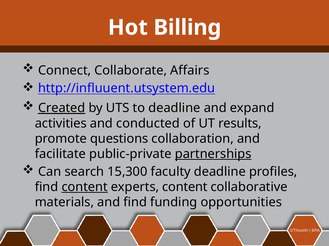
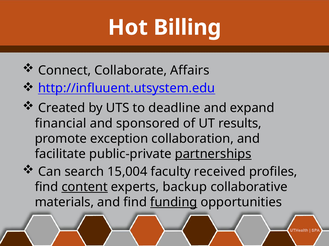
Created underline: present -> none (62, 108)
activities: activities -> financial (61, 124)
conducted: conducted -> sponsored (148, 124)
questions: questions -> exception (119, 139)
15,300: 15,300 -> 15,004 (127, 172)
faculty deadline: deadline -> received (220, 172)
experts content: content -> backup (185, 188)
funding underline: none -> present (174, 203)
